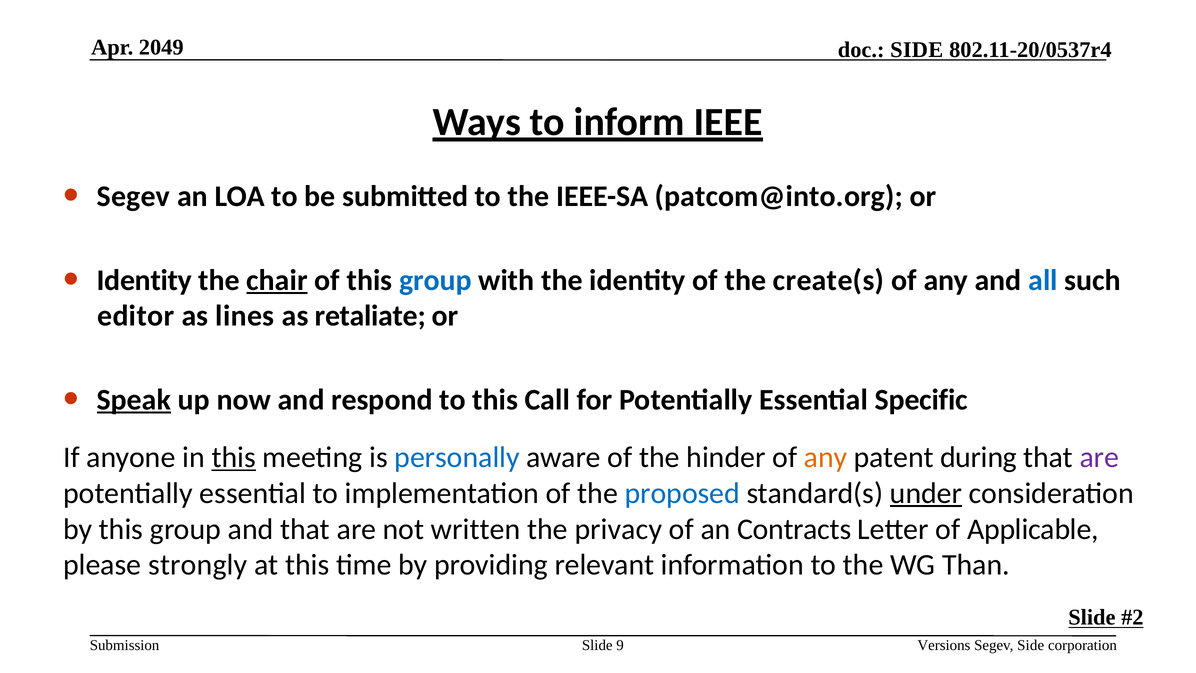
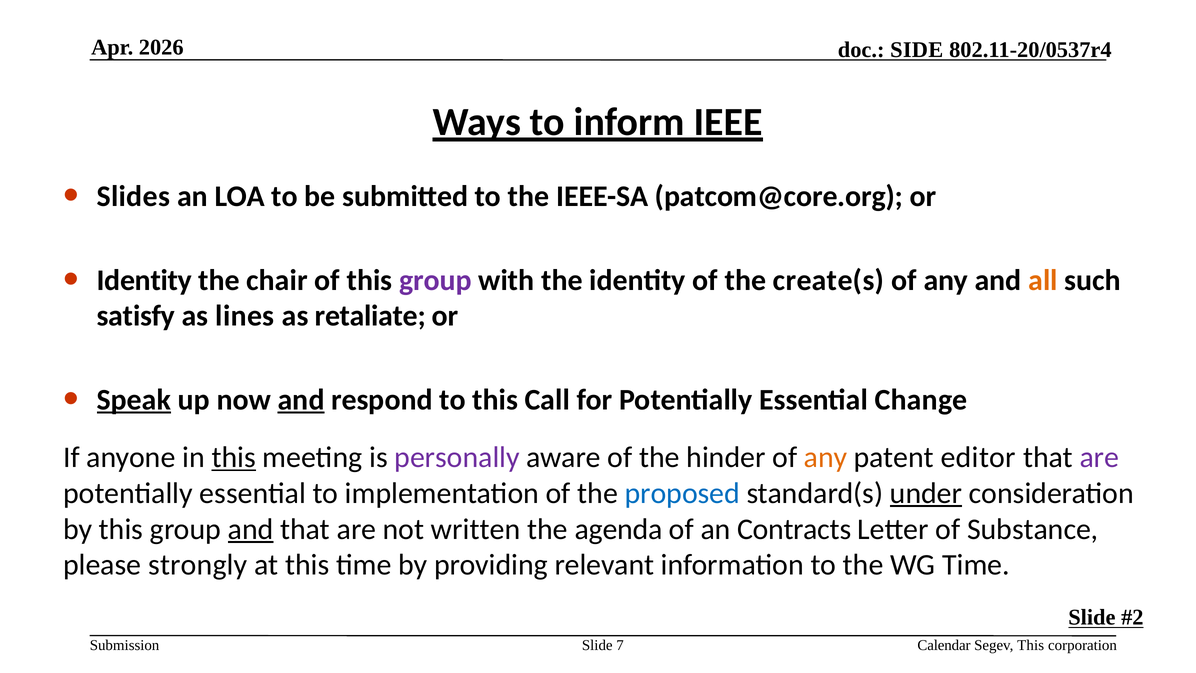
2049: 2049 -> 2026 (161, 48)
Segev: Segev -> Slides (133, 196)
patcom@into.org: patcom@into.org -> patcom@core.org (779, 196)
chair underline: present -> none (277, 280)
group colour: blue -> purple (435, 280)
all colour: blue -> orange (1043, 280)
editor: editor -> satisfy (136, 316)
and underline: none -> present (301, 400)
Specific: Specific -> Change (921, 400)
personally colour: blue -> purple (457, 457)
during: during -> editor (978, 457)
and underline: none -> present (251, 529)
privacy: privacy -> agenda (619, 529)
Applicable: Applicable -> Substance (1033, 529)
WG Than: Than -> Time (976, 565)
9: 9 -> 7 (620, 645)
Versions: Versions -> Calendar (944, 645)
Segev Side: Side -> This (1031, 645)
